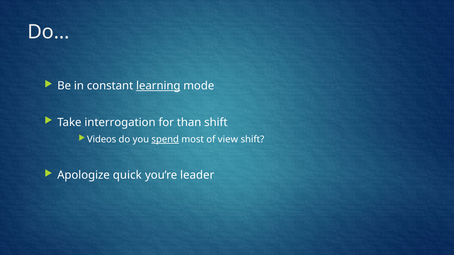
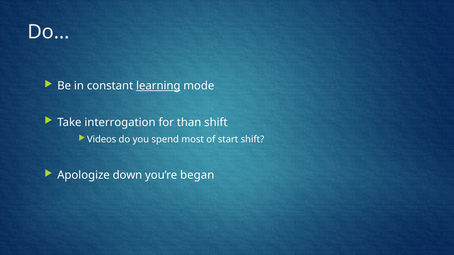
spend underline: present -> none (165, 140)
view: view -> start (228, 140)
quick: quick -> down (127, 175)
leader: leader -> began (197, 175)
